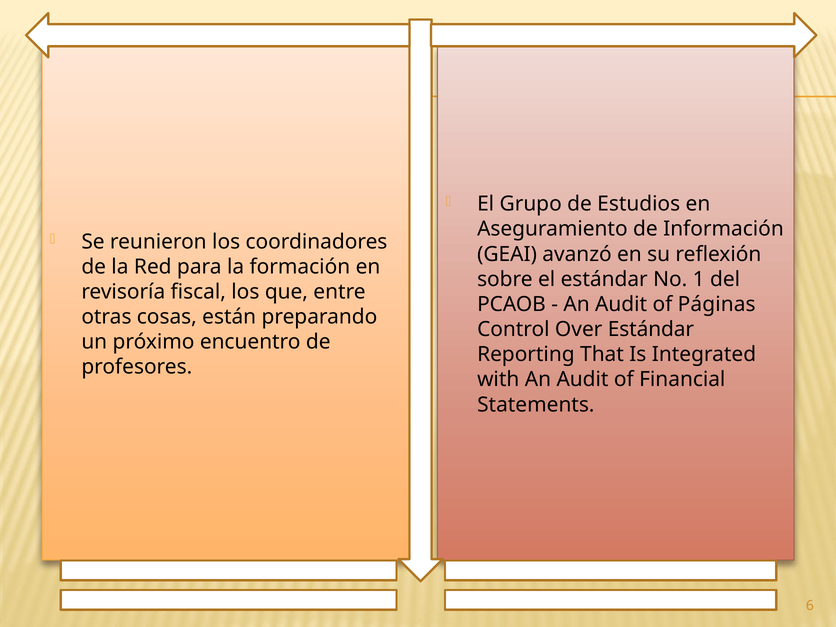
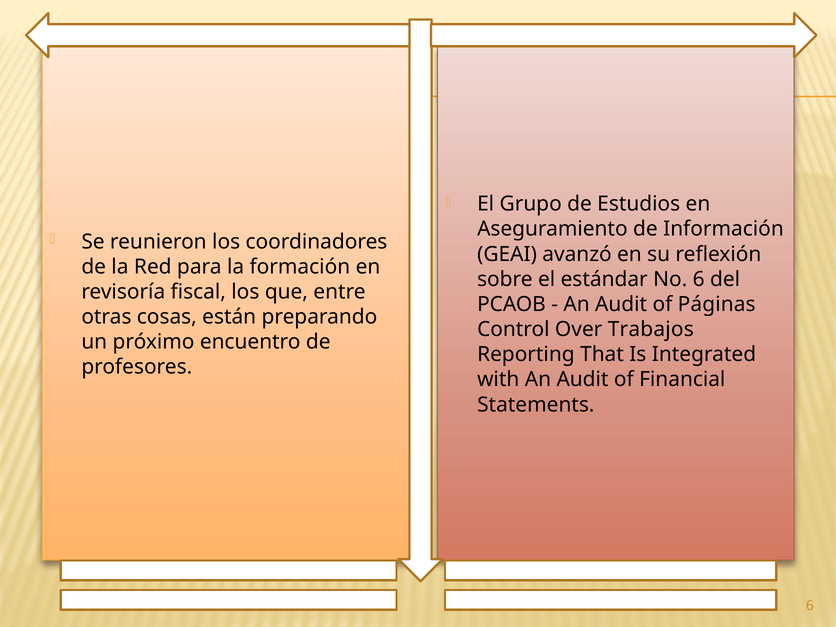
No 1: 1 -> 6 (699, 279)
Over Estándar: Estándar -> Trabajos (651, 329)
